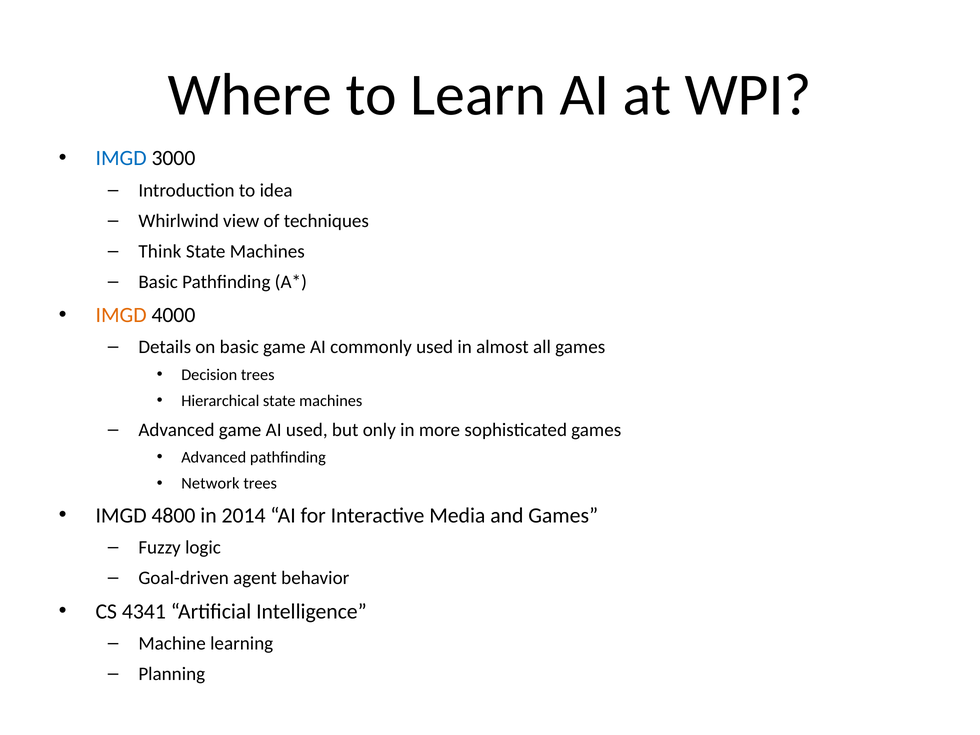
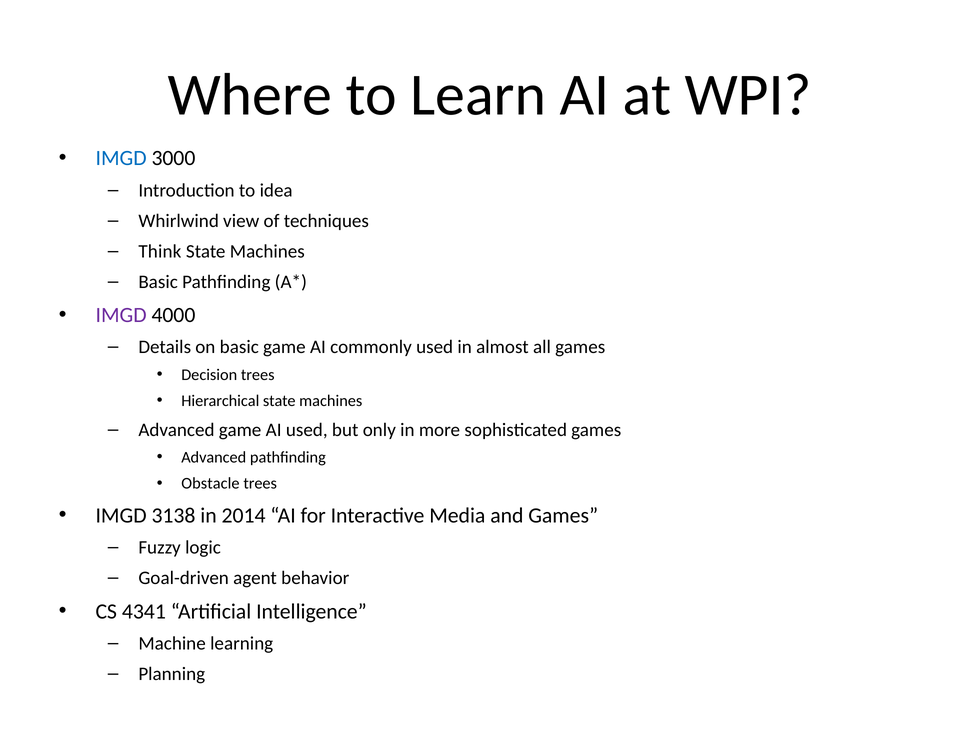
IMGD colour: orange -> purple (121, 315)
Network: Network -> Obstacle (210, 484)
4800: 4800 -> 3138 (173, 516)
